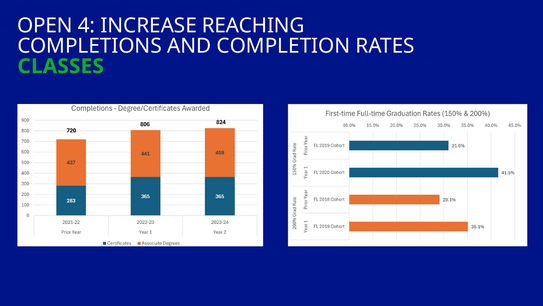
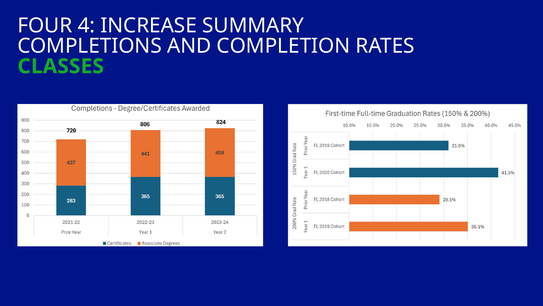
OPEN: OPEN -> FOUR (45, 26)
REACHING: REACHING -> SUMMARY (253, 26)
